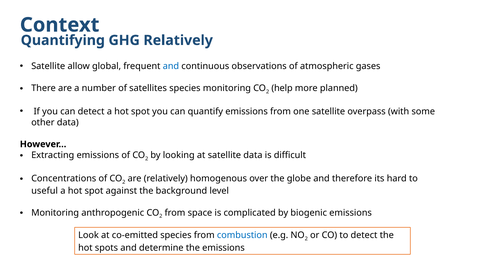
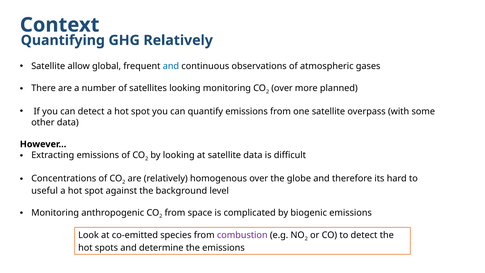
satellites species: species -> looking (185, 88)
help: help -> over (282, 88)
combustion colour: blue -> purple (242, 235)
